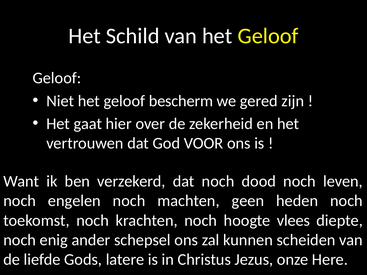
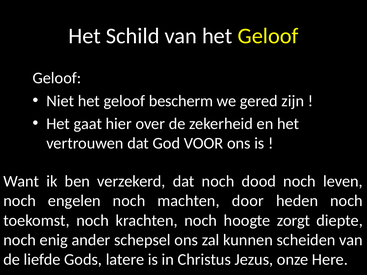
geen: geen -> door (248, 201)
vlees: vlees -> zorgt (293, 221)
